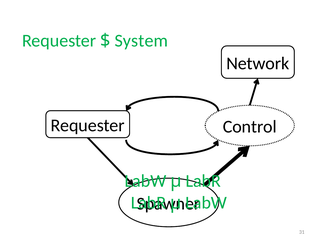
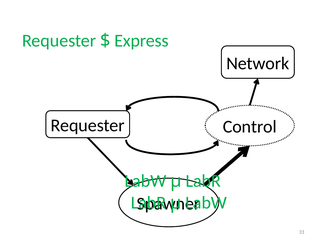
System: System -> Express (141, 41)
